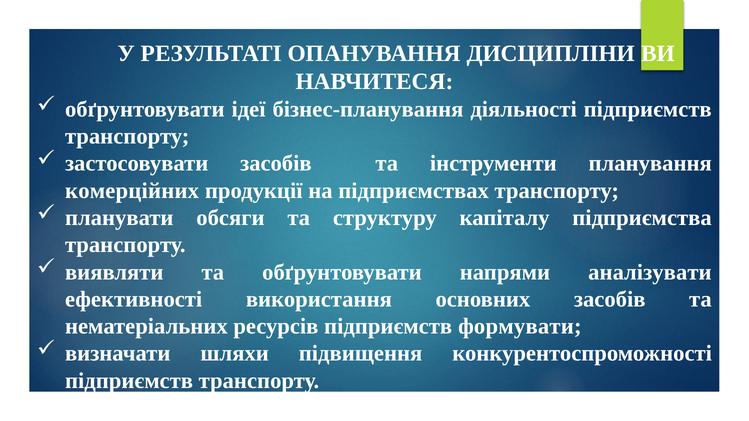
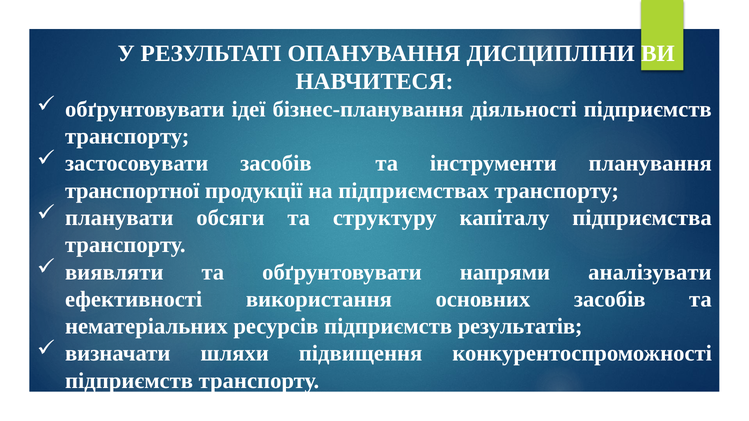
комерційних: комерційних -> транспортної (132, 191)
формувати: формувати -> результатів (520, 327)
